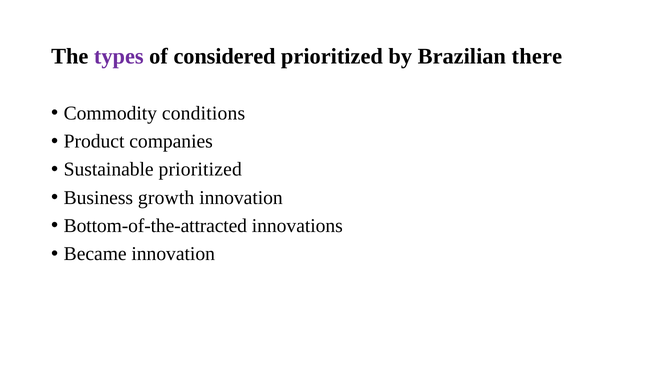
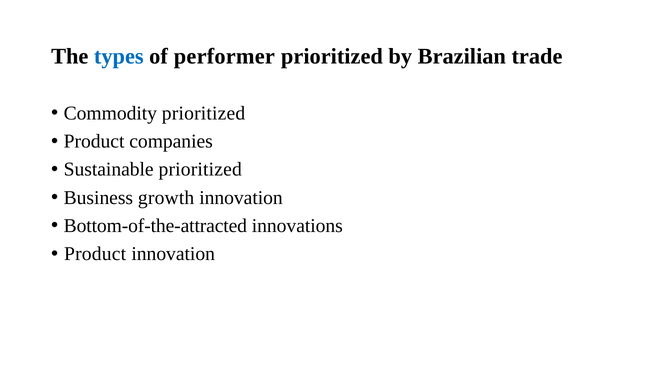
types colour: purple -> blue (119, 56)
considered: considered -> performer (224, 56)
there: there -> trade (537, 56)
Commodity conditions: conditions -> prioritized (204, 113)
Became: Became -> Product (95, 254)
